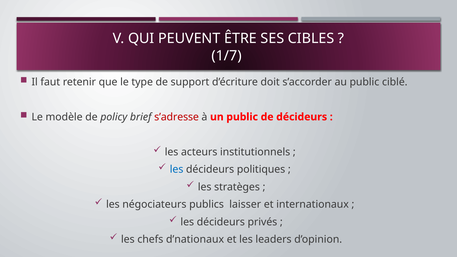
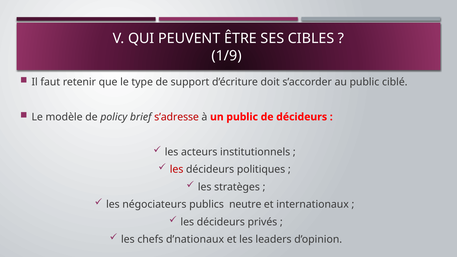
1/7: 1/7 -> 1/9 (227, 56)
les colour: blue -> red (177, 169)
laisser: laisser -> neutre (245, 204)
